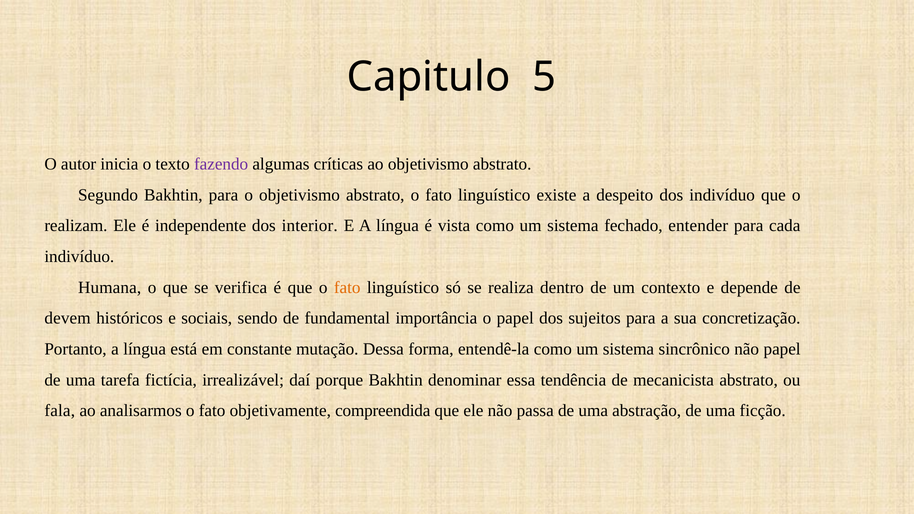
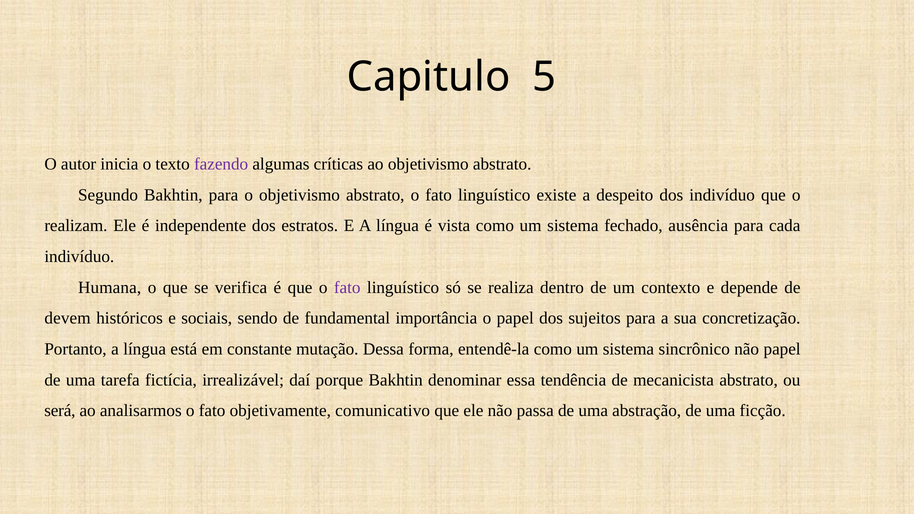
interior: interior -> estratos (310, 226)
entender: entender -> ausência (698, 226)
fato colour: orange -> purple (347, 287)
fala: fala -> será (60, 411)
compreendida: compreendida -> comunicativo (383, 411)
